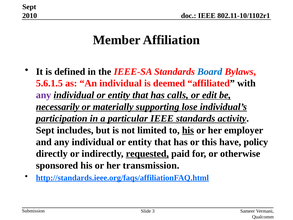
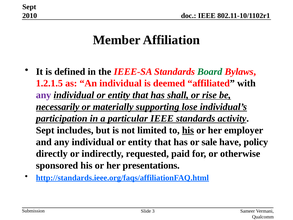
Board colour: blue -> green (210, 72)
5.6.1.5: 5.6.1.5 -> 1.2.1.5 (49, 83)
calls: calls -> shall (178, 95)
edit: edit -> rise (209, 95)
this: this -> sale (209, 142)
requested underline: present -> none (147, 154)
transmission: transmission -> presentations (151, 165)
